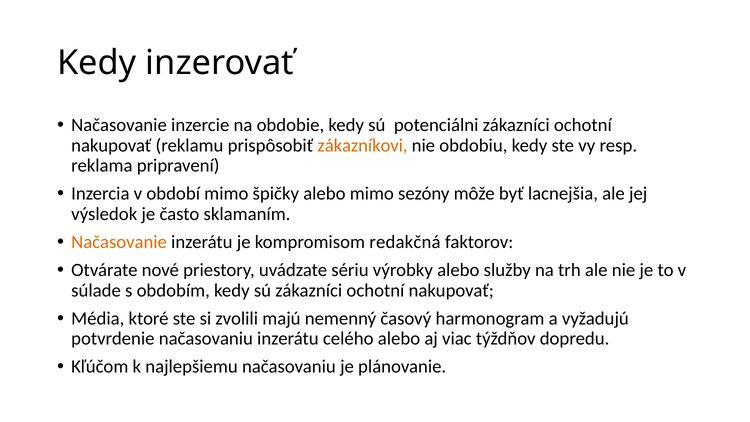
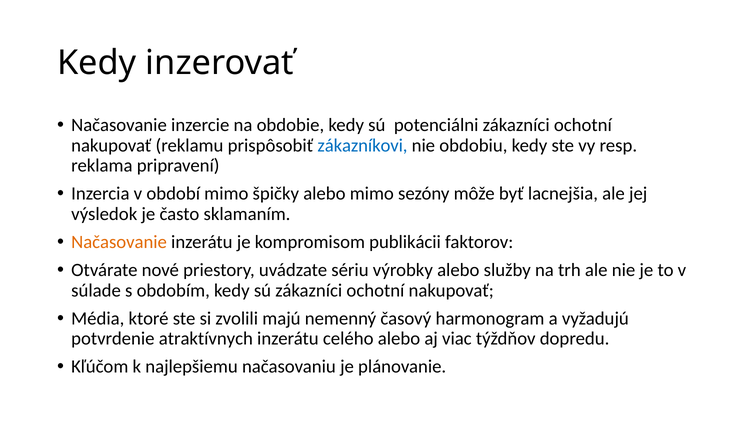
zákazníkovi colour: orange -> blue (362, 145)
redakčná: redakčná -> publikácii (405, 242)
potvrdenie načasovaniu: načasovaniu -> atraktívnych (206, 339)
